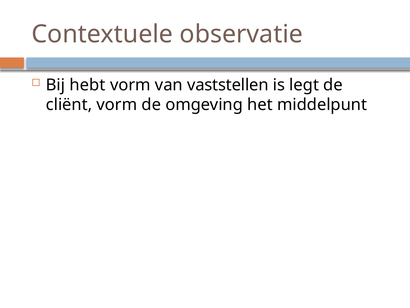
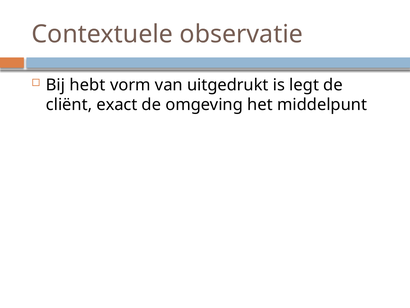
vaststellen: vaststellen -> uitgedrukt (228, 85)
cliënt vorm: vorm -> exact (117, 105)
